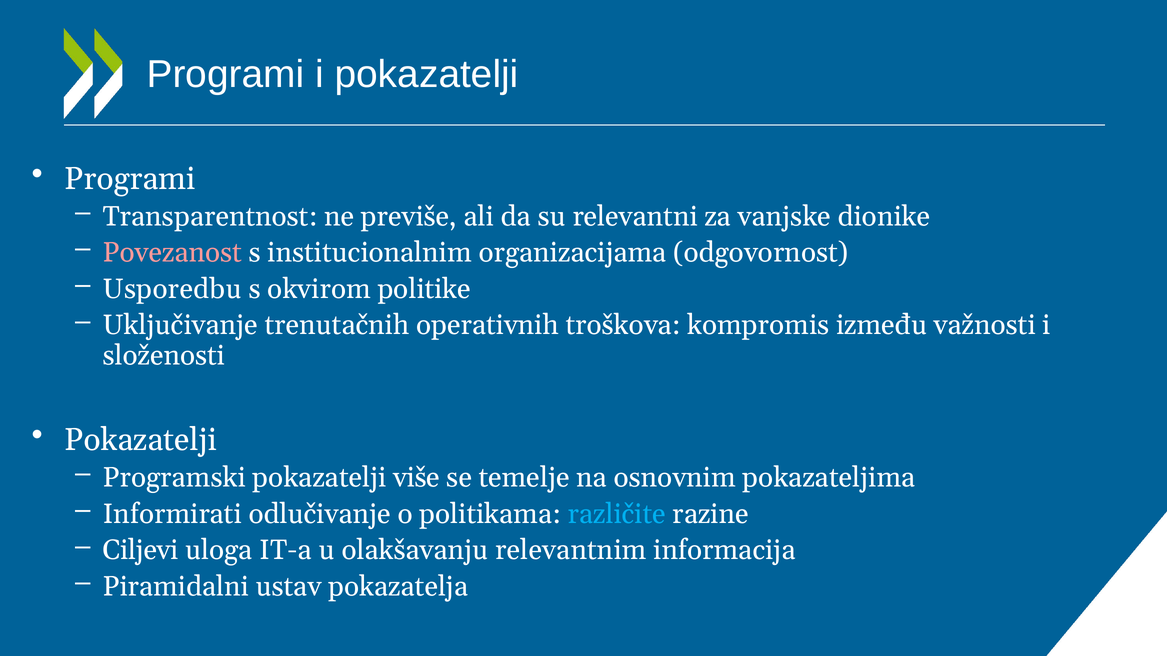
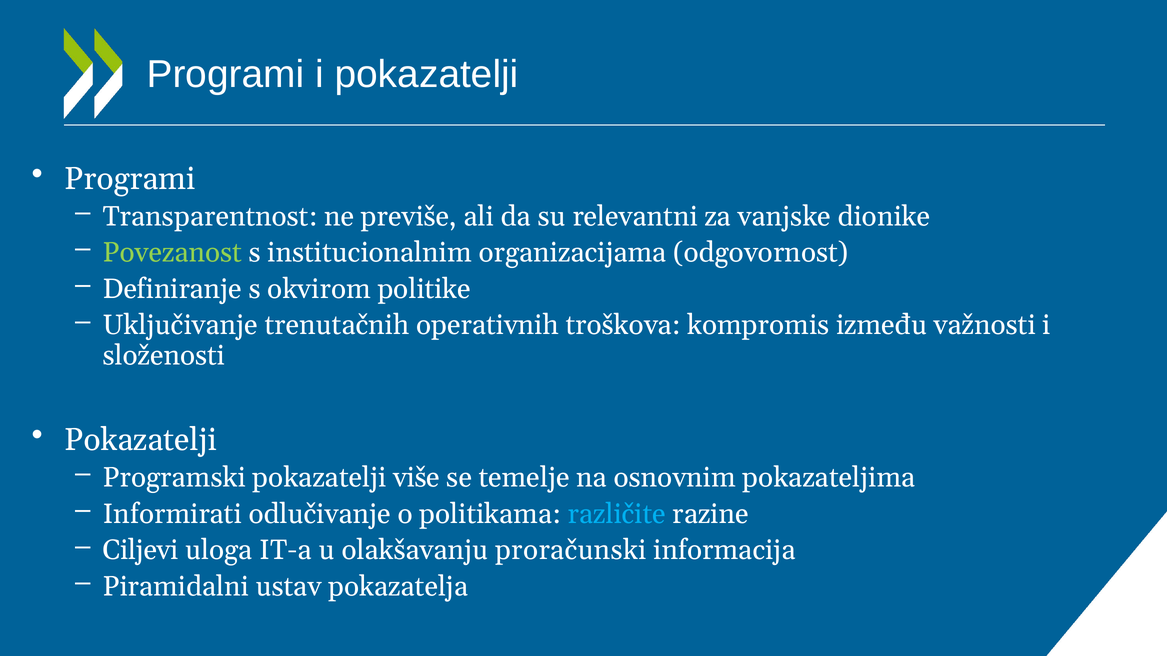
Povezanost colour: pink -> light green (172, 253)
Usporedbu: Usporedbu -> Definiranje (172, 289)
relevantnim: relevantnim -> proračunski (571, 551)
